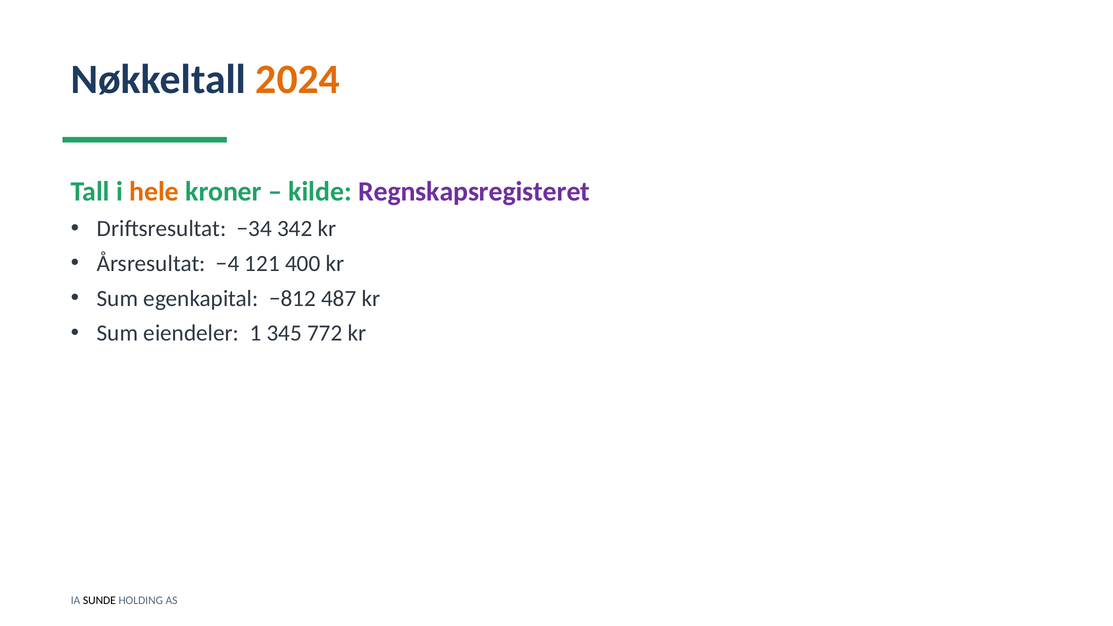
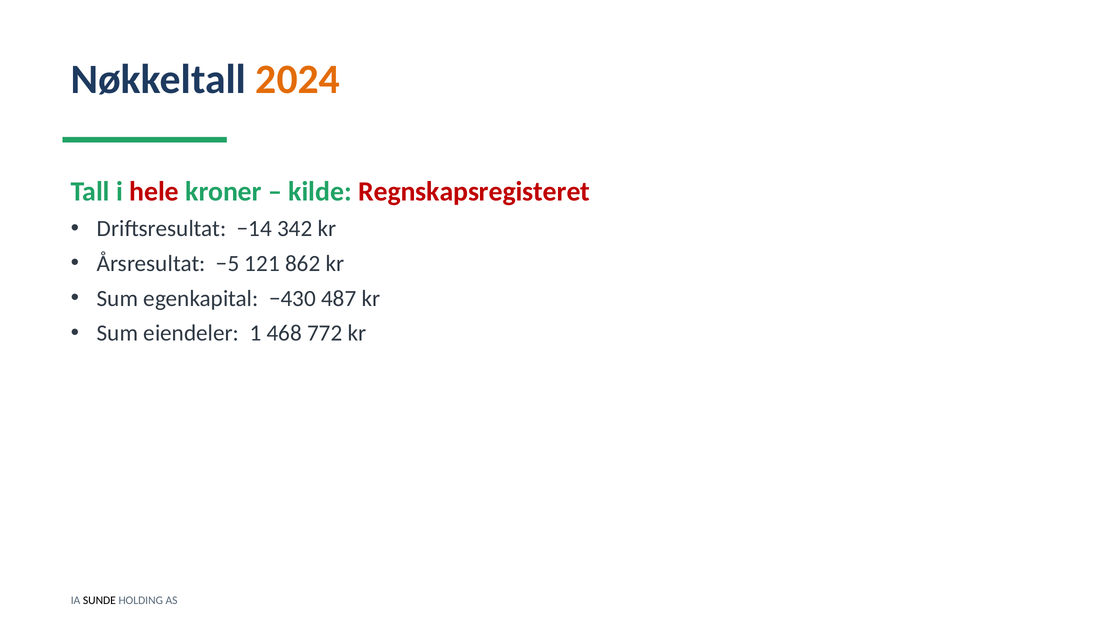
hele colour: orange -> red (154, 192)
Regnskapsregisteret colour: purple -> red (474, 192)
−34: −34 -> −14 (254, 229)
−4: −4 -> −5 (228, 264)
400: 400 -> 862 (303, 264)
−812: −812 -> −430 (292, 298)
345: 345 -> 468 (284, 333)
